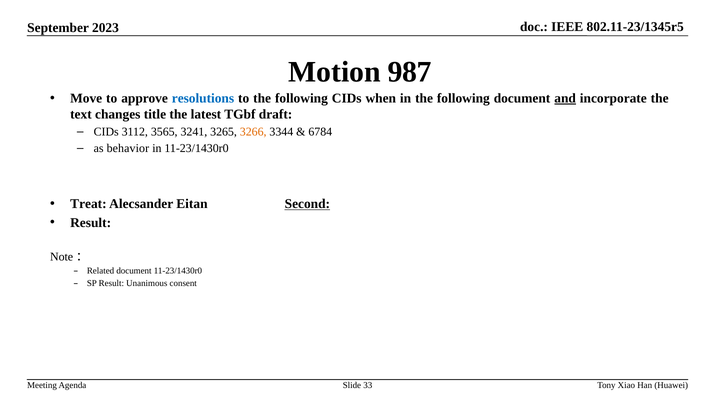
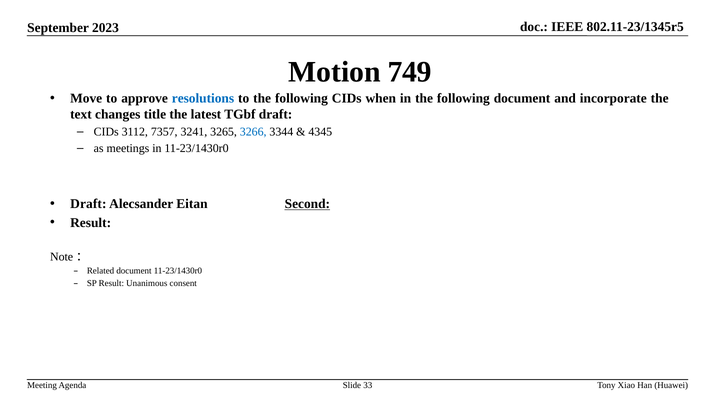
987: 987 -> 749 (410, 72)
and underline: present -> none (565, 98)
3565: 3565 -> 7357 (164, 132)
3266 colour: orange -> blue (253, 132)
6784: 6784 -> 4345 (320, 132)
behavior: behavior -> meetings (128, 149)
Treat: Treat -> Draft (88, 204)
